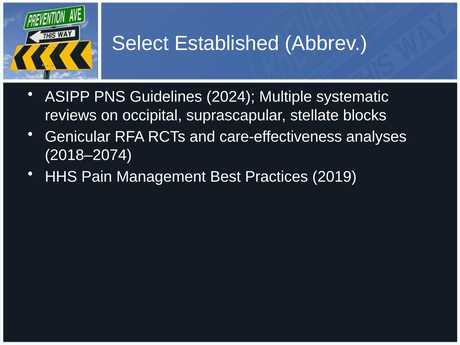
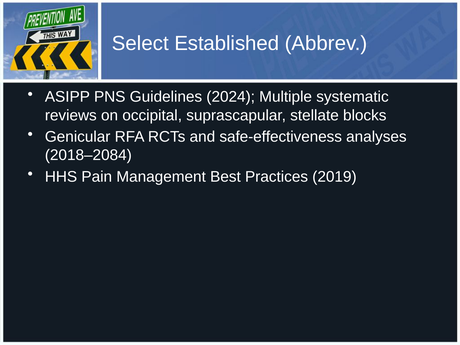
care‑effectiveness: care‑effectiveness -> safe‑effectiveness (281, 137)
2018–2074: 2018–2074 -> 2018–2084 (88, 155)
